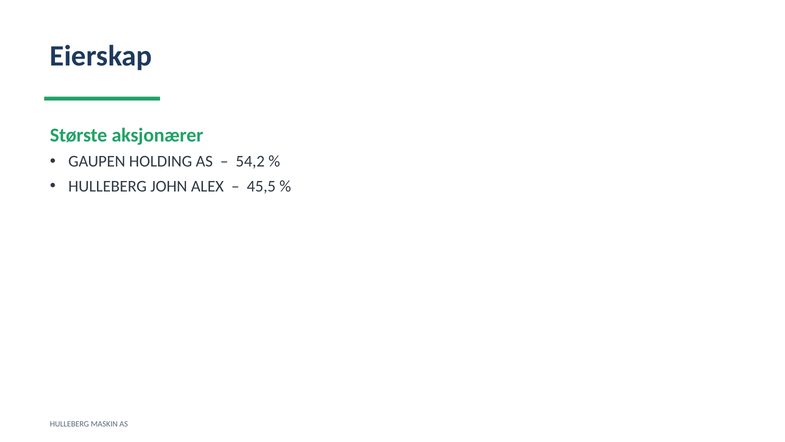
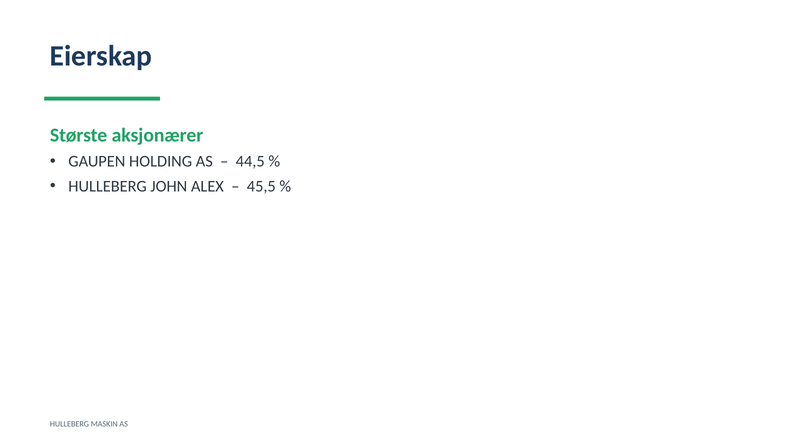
54,2: 54,2 -> 44,5 (250, 161)
